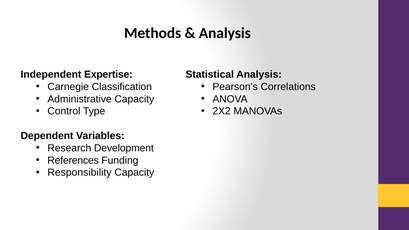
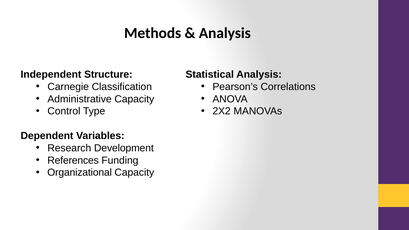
Expertise: Expertise -> Structure (108, 74)
Responsibility: Responsibility -> Organizational (80, 173)
